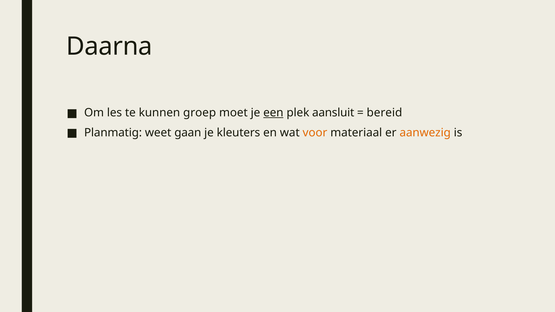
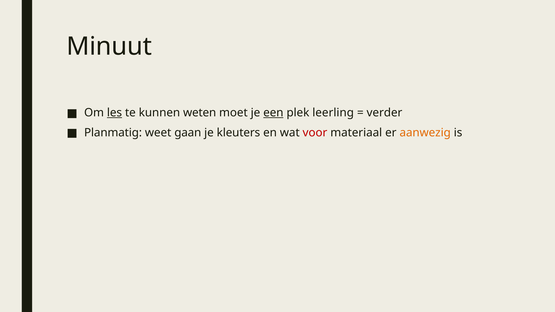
Daarna: Daarna -> Minuut (109, 47)
les underline: none -> present (114, 113)
groep: groep -> weten (200, 113)
aansluit: aansluit -> leerling (333, 113)
bereid: bereid -> verder (385, 113)
voor colour: orange -> red (315, 133)
